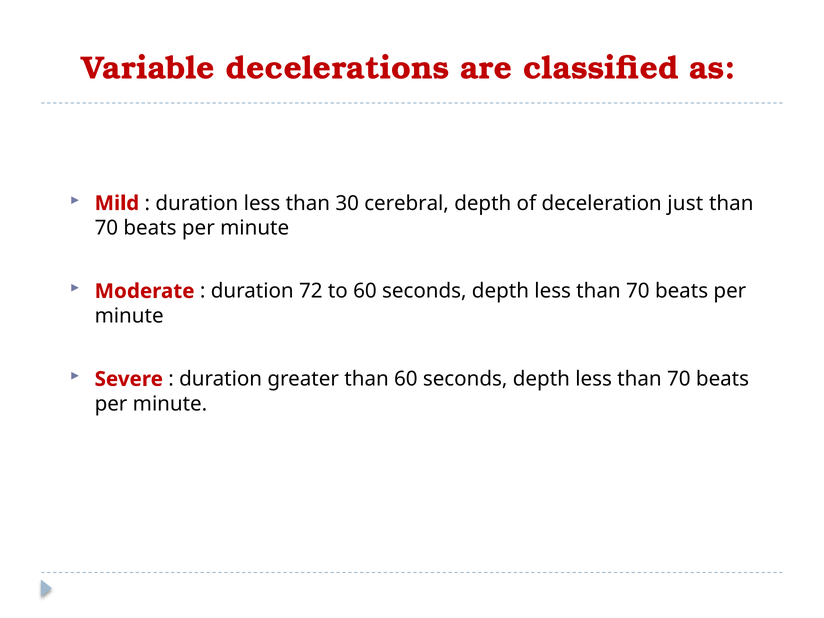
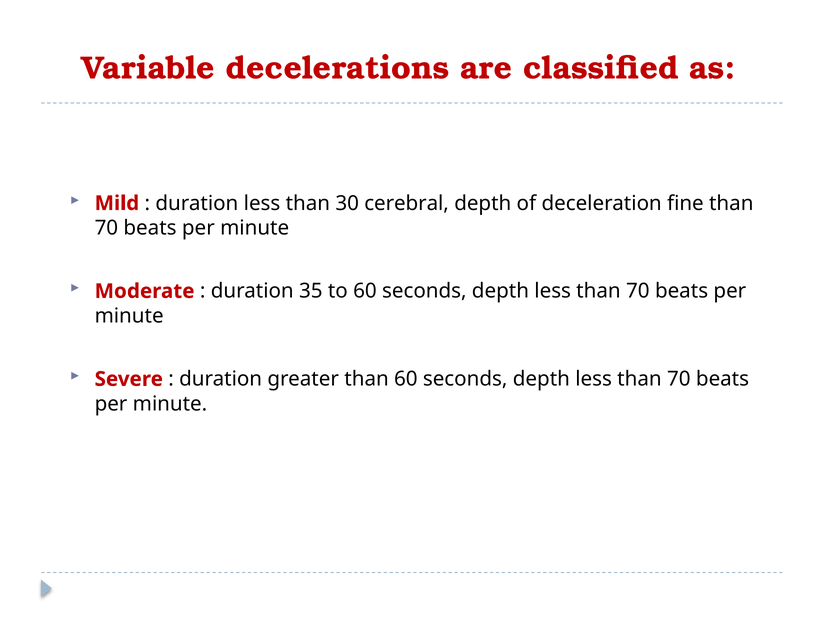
just: just -> fine (685, 203)
72: 72 -> 35 (311, 291)
